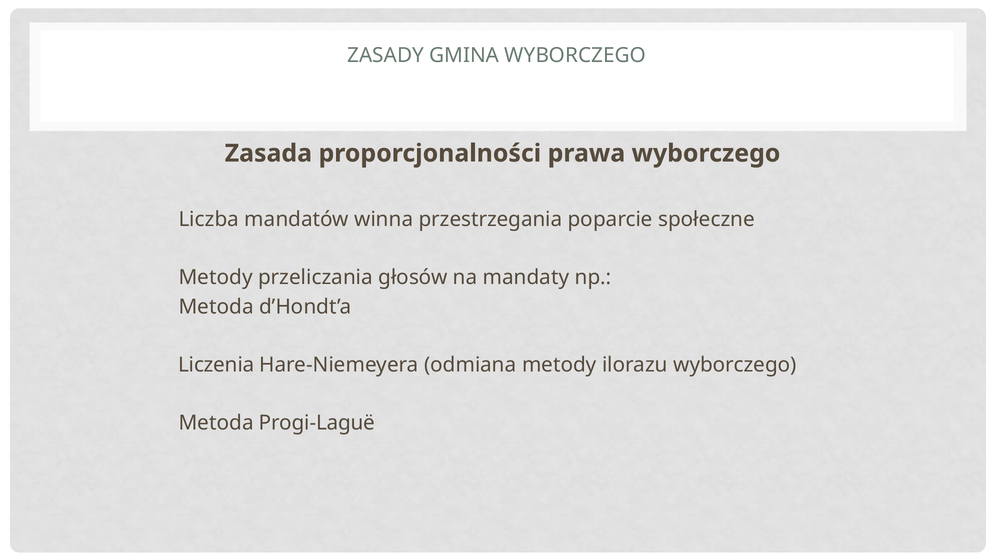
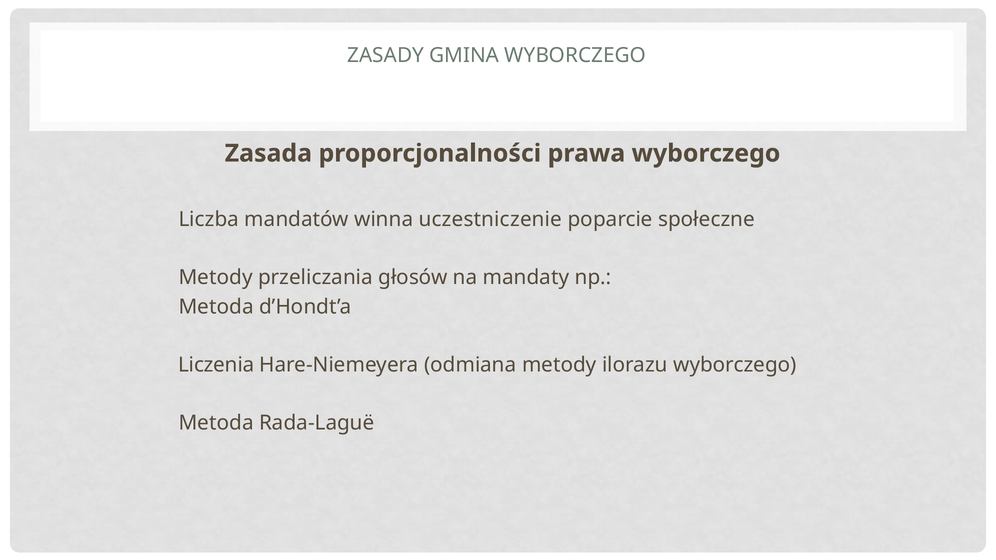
przestrzegania: przestrzegania -> uczestniczenie (490, 220)
Progi-Laguë: Progi-Laguë -> Rada-Laguë (317, 423)
